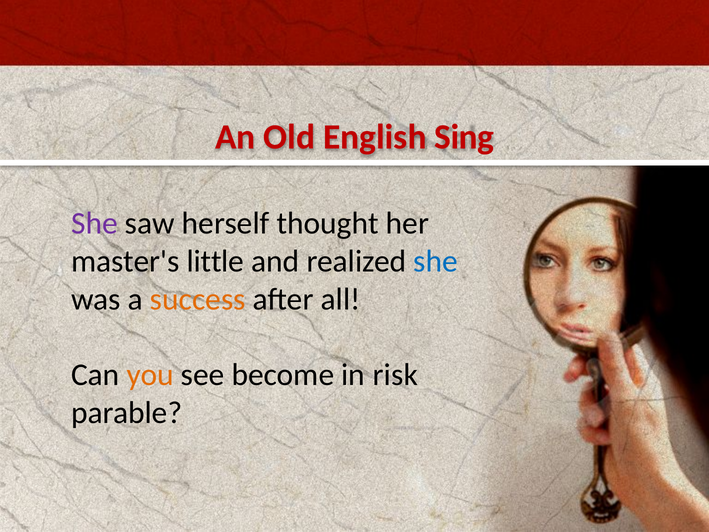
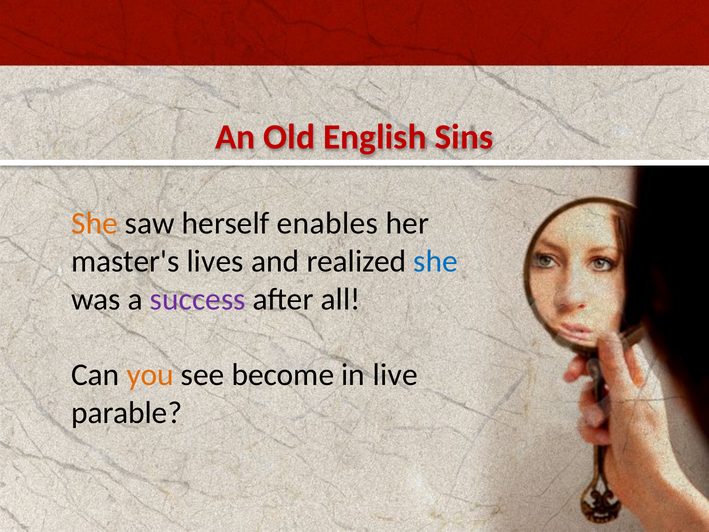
Sing: Sing -> Sins (464, 137)
She colour: purple -> orange (94, 223)
thought: thought -> enables (327, 223)
little: little -> lives (215, 261)
success colour: orange -> purple (198, 299)
risk: risk -> live (395, 375)
